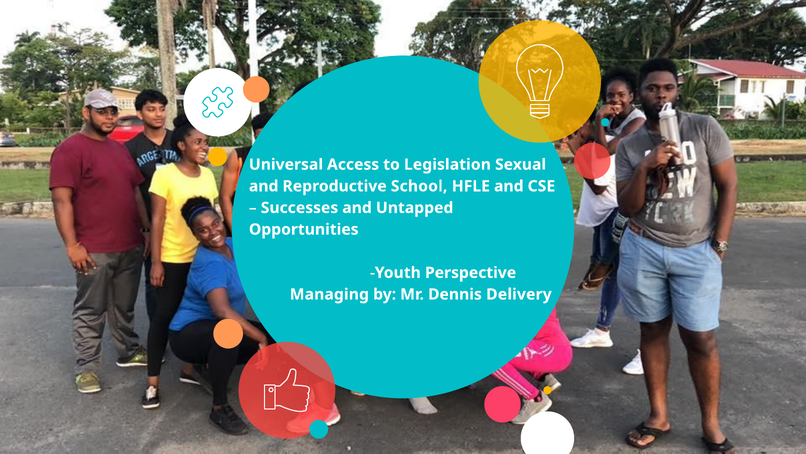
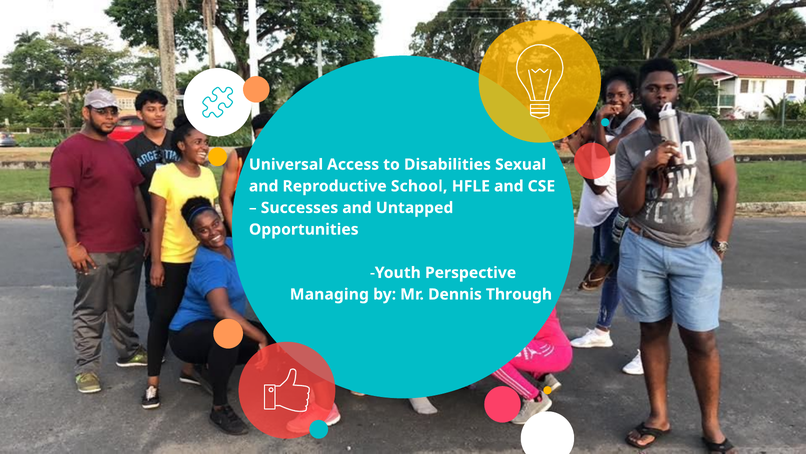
Legislation: Legislation -> Disabilities (447, 164)
Delivery: Delivery -> Through (519, 294)
